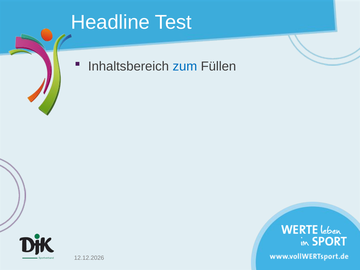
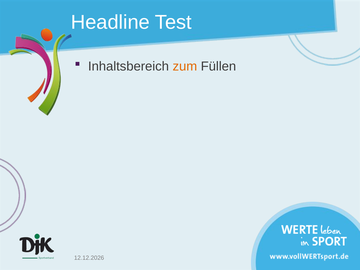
zum colour: blue -> orange (185, 66)
